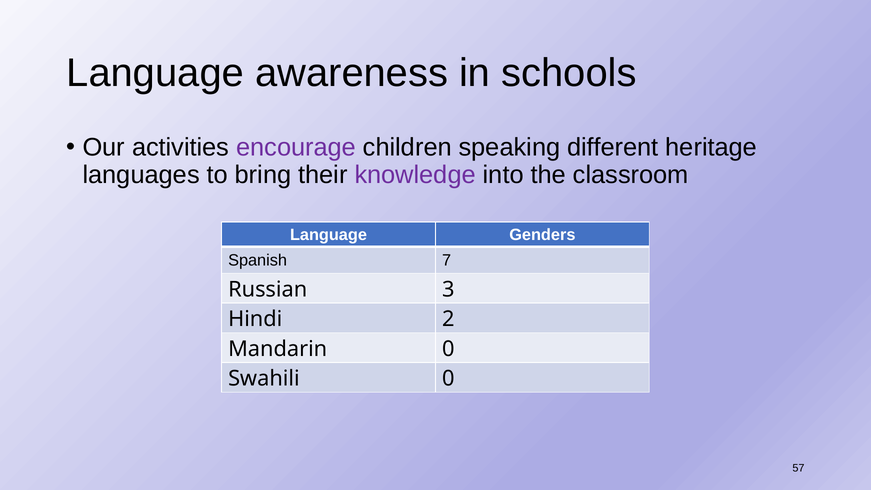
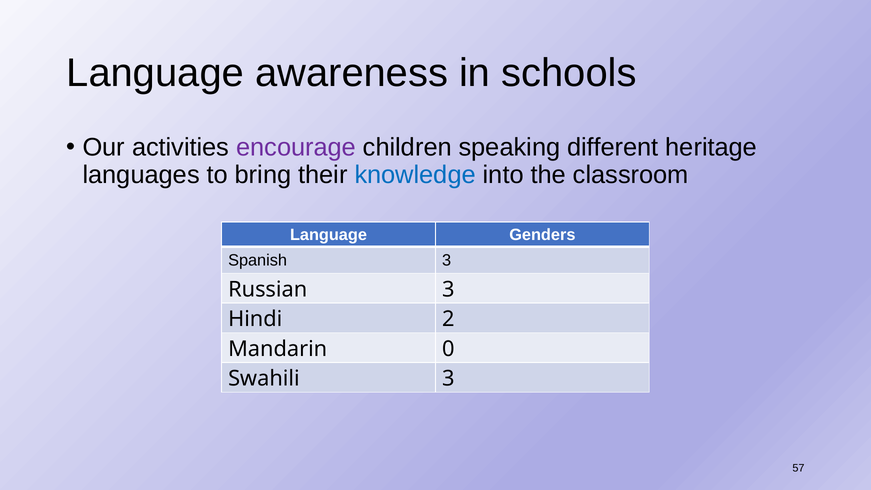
knowledge colour: purple -> blue (415, 175)
Spanish 7: 7 -> 3 (447, 260)
Swahili 0: 0 -> 3 (448, 379)
